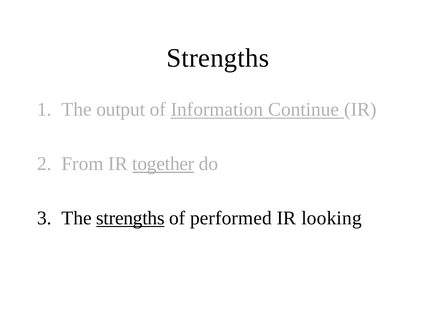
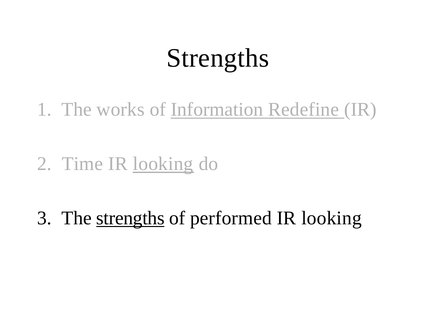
output: output -> works (121, 110)
Continue: Continue -> Redefine (304, 110)
From: From -> Time (82, 164)
together: together -> looking (163, 164)
